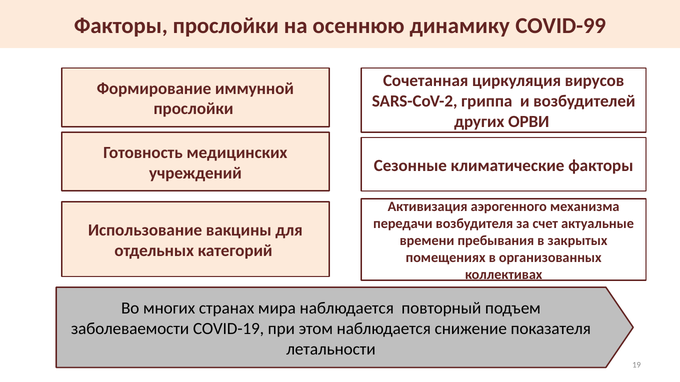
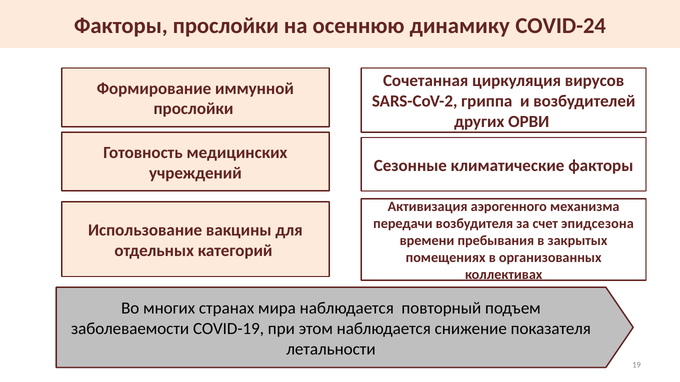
COVID-99: COVID-99 -> COVID-24 (561, 26)
актуальные: актуальные -> эпидсезона (598, 224)
